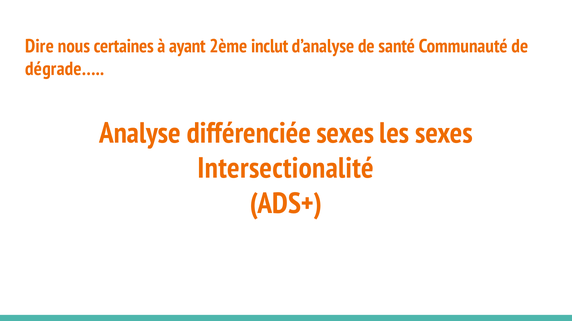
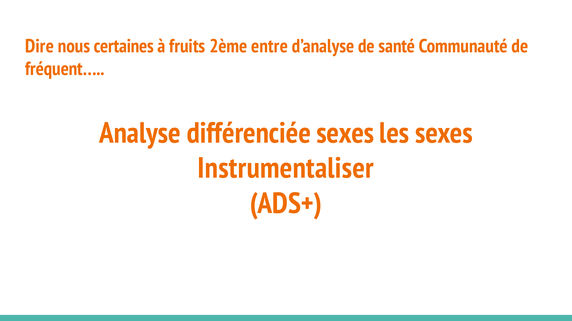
ayant: ayant -> fruits (187, 46)
inclut: inclut -> entre (270, 46)
dégrade…: dégrade… -> fréquent… (65, 69)
Intersectionalité: Intersectionalité -> Instrumentaliser (286, 169)
